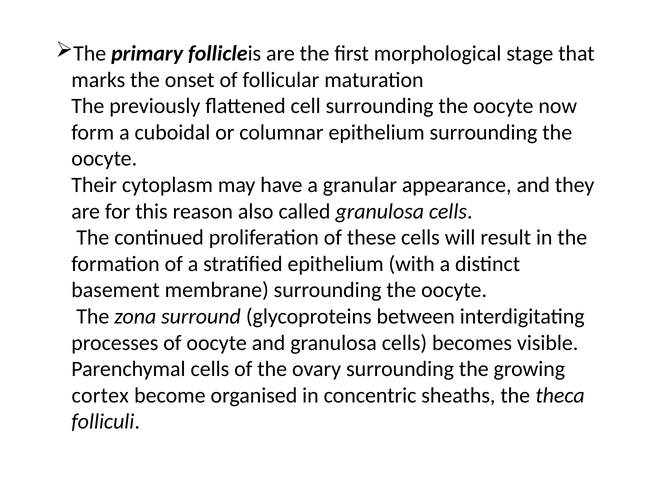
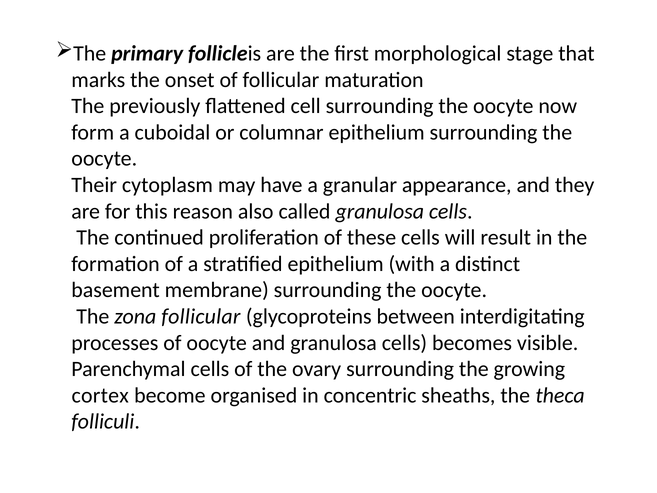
zona surround: surround -> follicular (201, 316)
